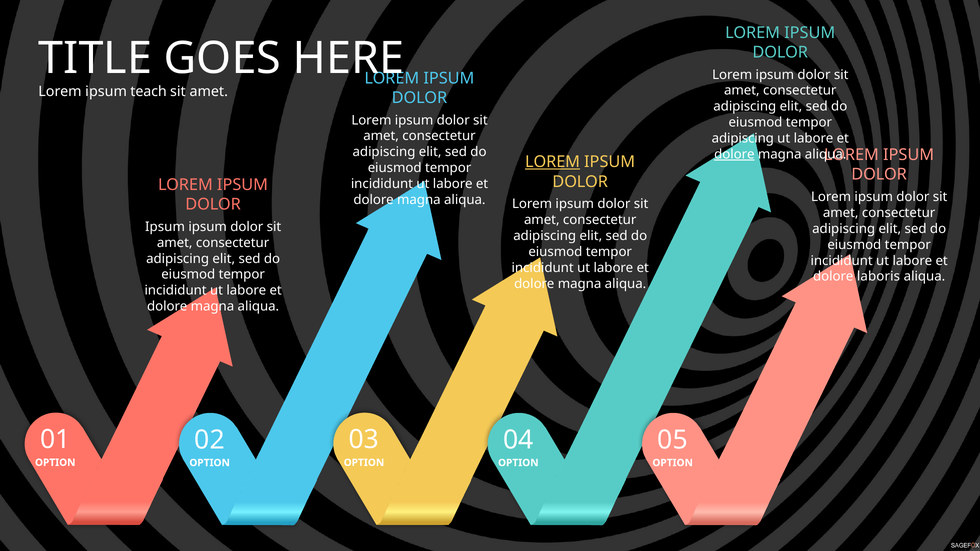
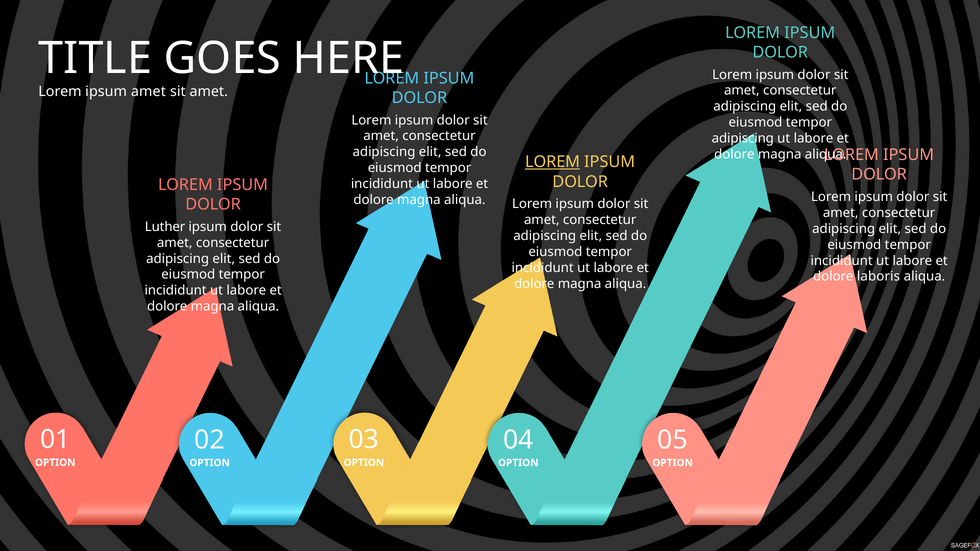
ipsum teach: teach -> amet (148, 92)
dolore underline: present -> none (734, 154)
Ipsum: Ipsum -> Luther (165, 227)
